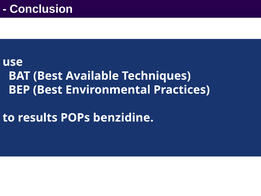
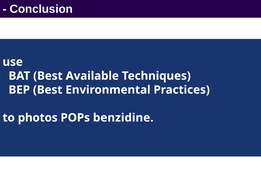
results: results -> photos (38, 118)
